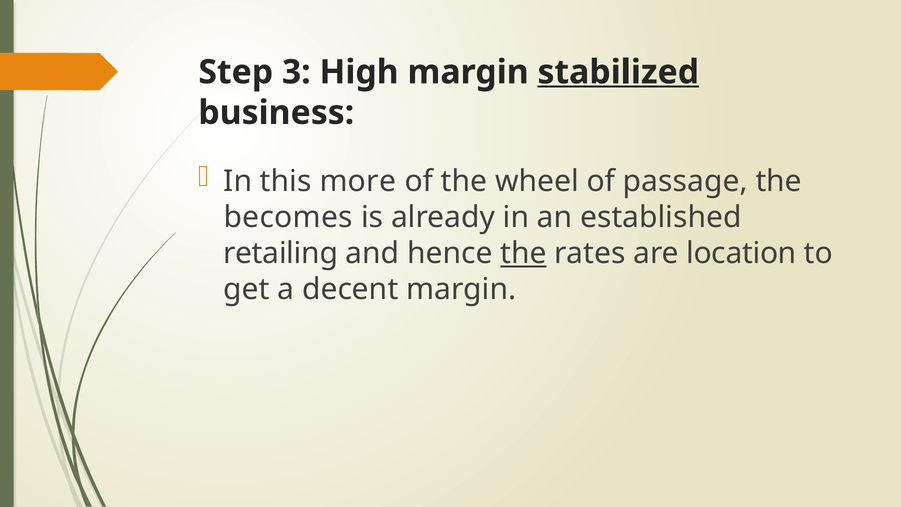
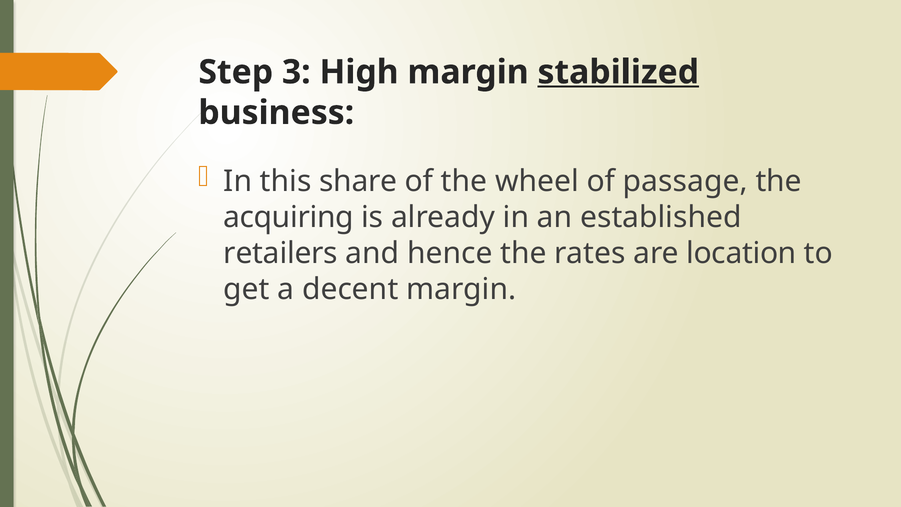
more: more -> share (358, 181)
becomes: becomes -> acquiring (289, 217)
retailing: retailing -> retailers (281, 253)
the underline: present -> none (523, 253)
